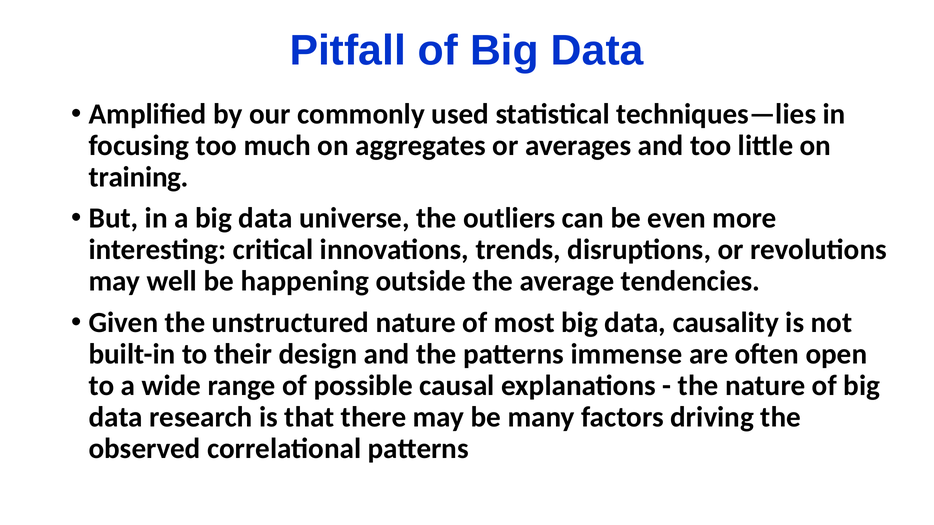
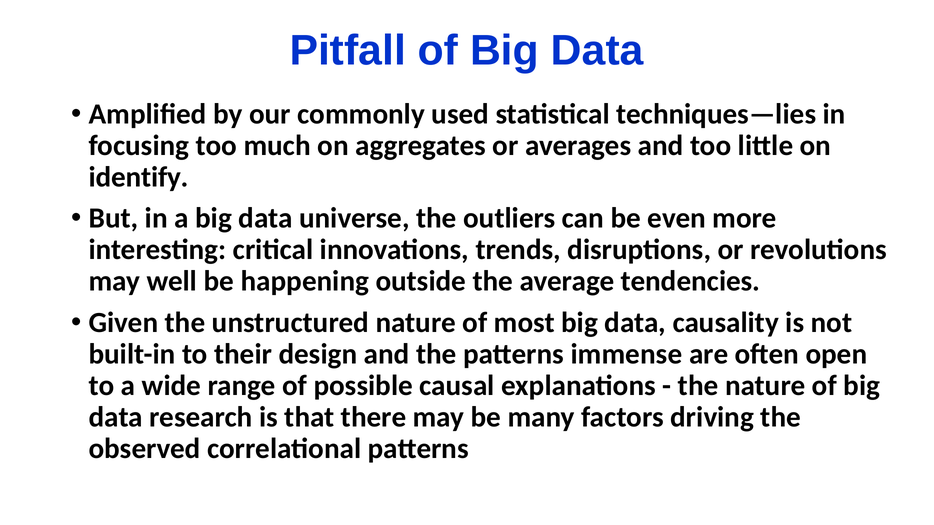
training: training -> identify (139, 177)
